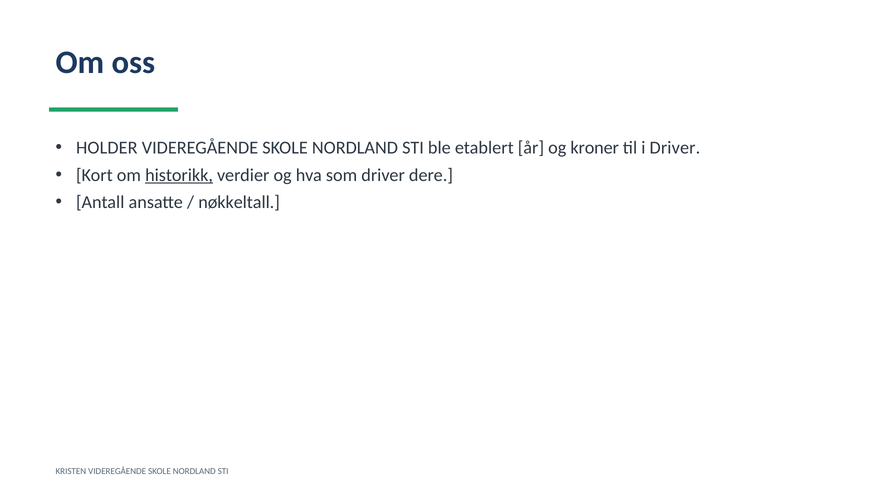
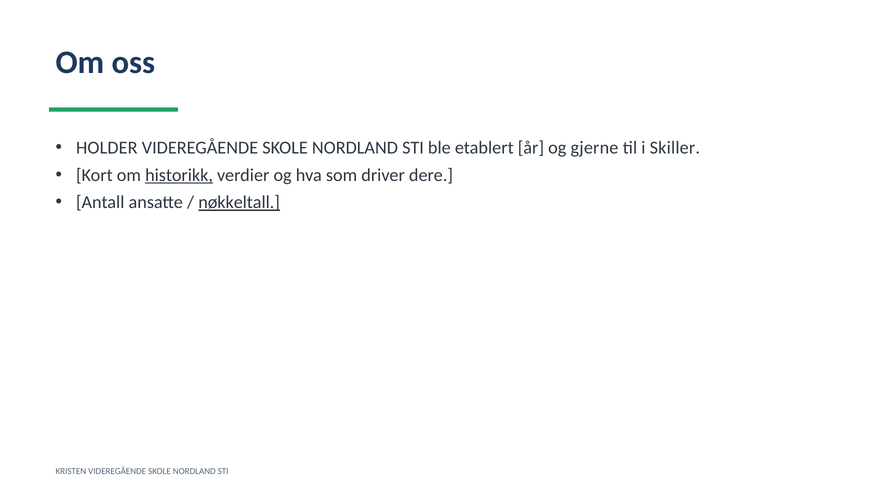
kroner: kroner -> gjerne (595, 148)
i Driver: Driver -> Skiller (675, 148)
nøkkeltall underline: none -> present (239, 202)
